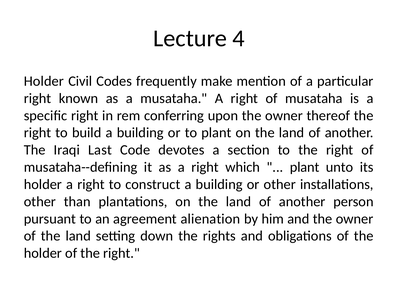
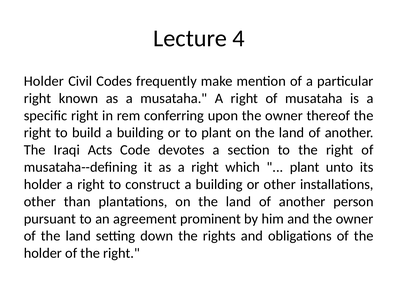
Last: Last -> Acts (100, 150)
alienation: alienation -> prominent (211, 219)
